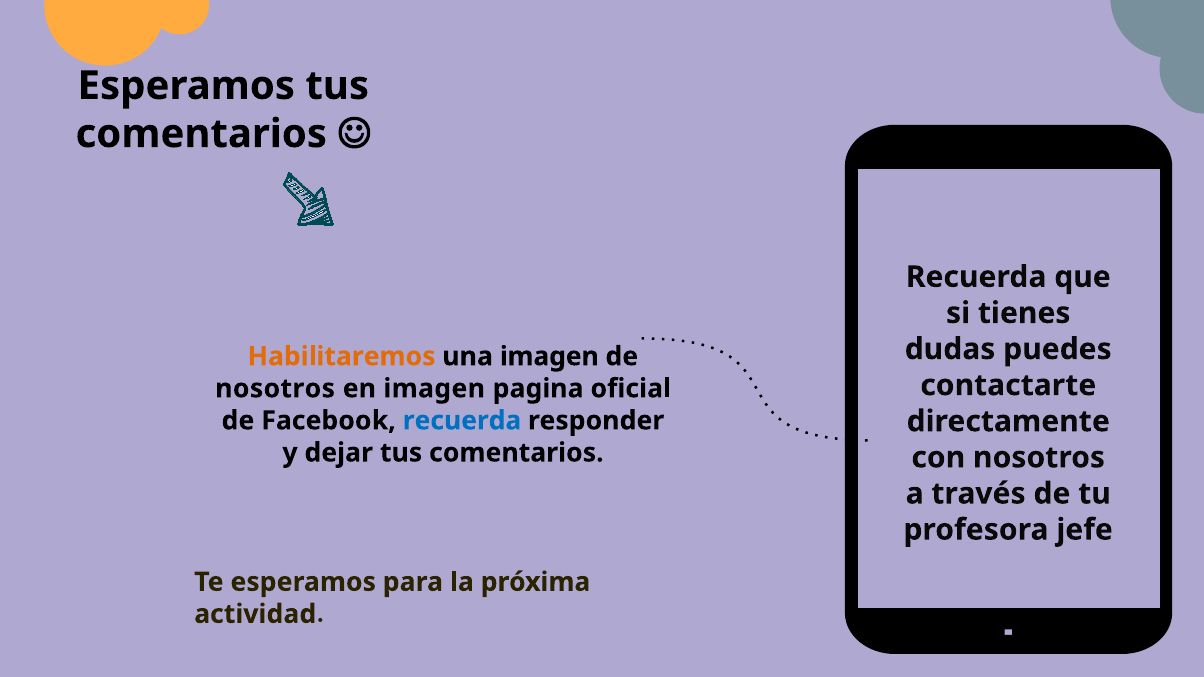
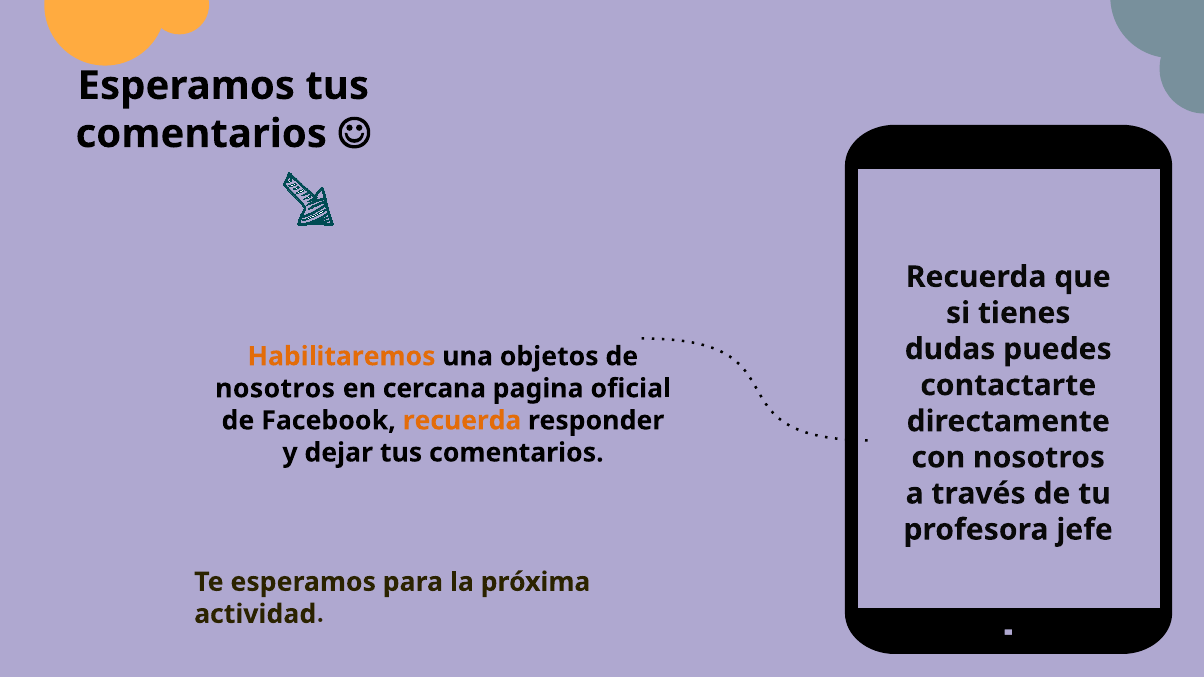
una imagen: imagen -> objetos (549, 357)
en imagen: imagen -> cercana (434, 389)
recuerda colour: blue -> orange (462, 421)
